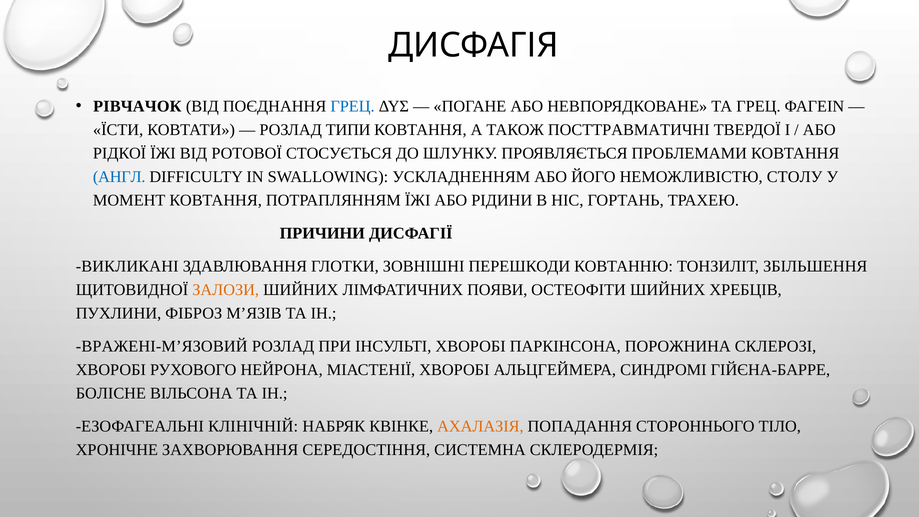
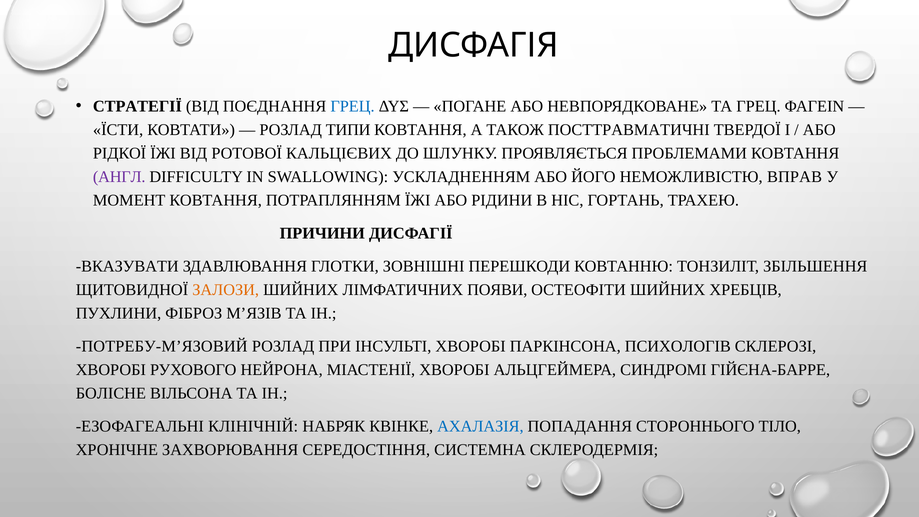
РІВЧАЧОК: РІВЧАЧОК -> СТРАТЕГІЇ (137, 106)
СТОСУЄТЬСЯ: СТОСУЄТЬСЯ -> КАЛЬЦІЄВИХ (339, 153)
АНГЛ colour: blue -> purple (119, 177)
СТОЛУ: СТОЛУ -> ВПРАВ (795, 177)
ВИКЛИКАНІ: ВИКЛИКАНІ -> ВКАЗУВАТИ (127, 266)
ВРАЖЕНІ-М’ЯЗОВИЙ: ВРАЖЕНІ-М’ЯЗОВИЙ -> ПОТРЕБУ-М’ЯЗОВИЙ (162, 346)
ПОРОЖНИНА: ПОРОЖНИНА -> ПСИХОЛОГІВ (678, 346)
АХАЛАЗІЯ colour: orange -> blue (480, 426)
